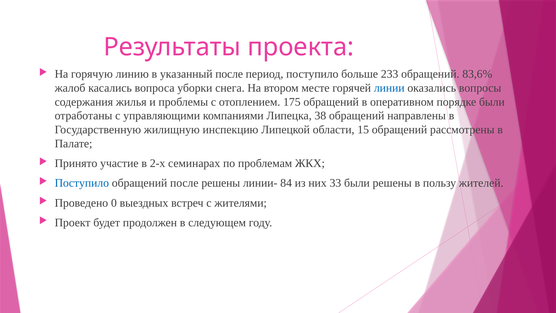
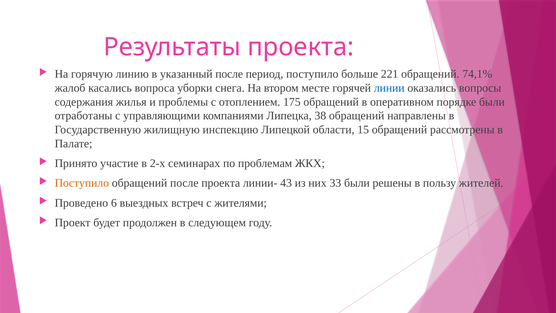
233: 233 -> 221 (390, 74)
83,6%: 83,6% -> 74,1% (477, 74)
Поступило colour: blue -> orange (82, 183)
после решены: решены -> проекта (221, 183)
84: 84 -> 43 (286, 183)
0: 0 -> 6 (114, 203)
